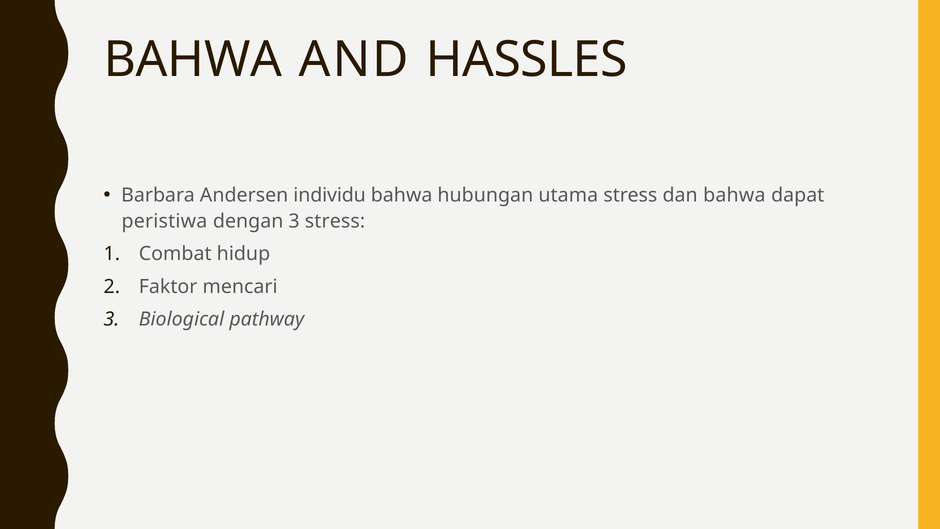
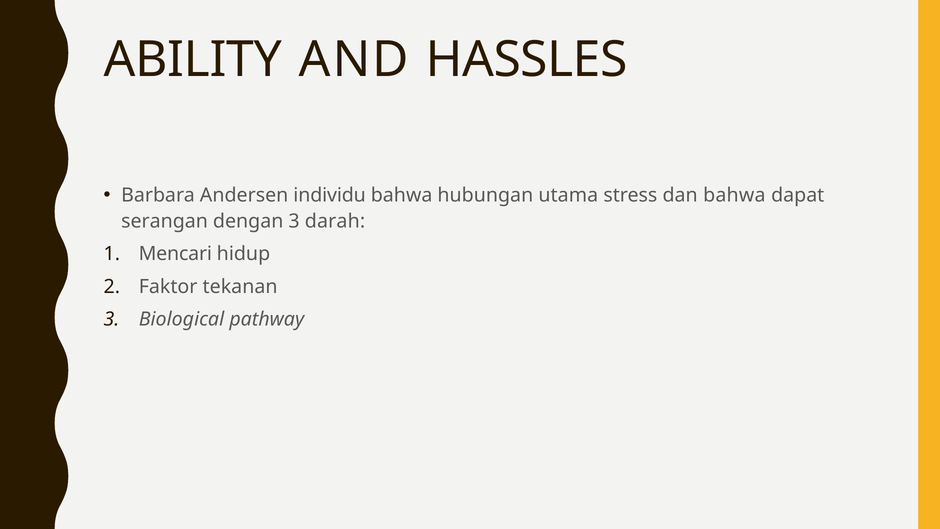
BAHWA: BAHWA -> ABILITY (193, 60)
peristiwa: peristiwa -> serangan (165, 221)
3 stress: stress -> darah (335, 221)
Combat: Combat -> Mencari (175, 254)
mencari: mencari -> tekanan (240, 286)
